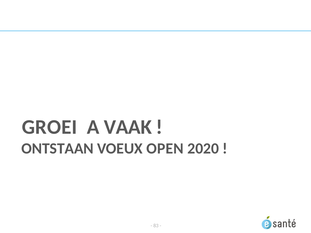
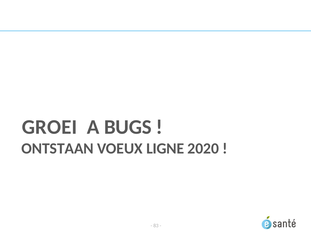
VAAK: VAAK -> BUGS (128, 127)
OPEN: OPEN -> LIGNE (165, 149)
